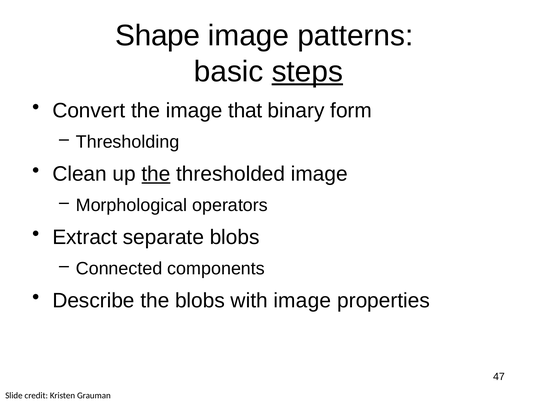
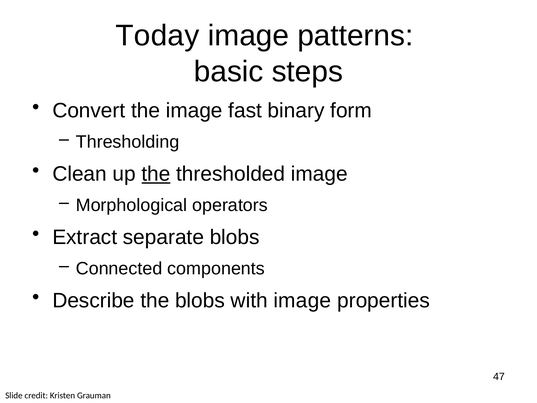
Shape: Shape -> Today (157, 36)
steps underline: present -> none (307, 71)
that: that -> fast (245, 111)
